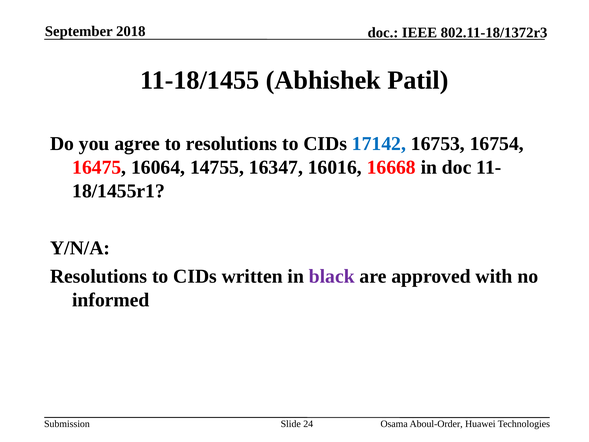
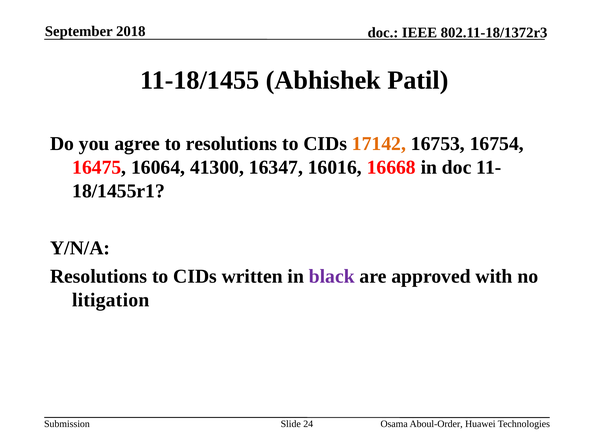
17142 colour: blue -> orange (379, 144)
14755: 14755 -> 41300 (217, 167)
informed: informed -> litigation (111, 300)
